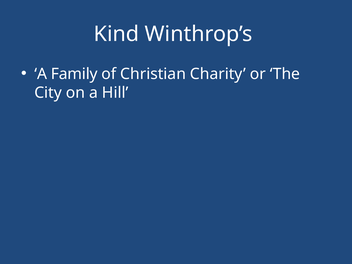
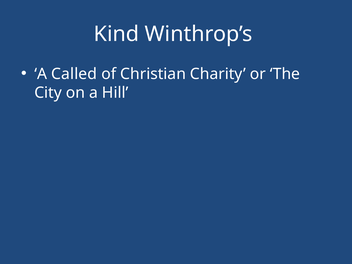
Family: Family -> Called (74, 74)
